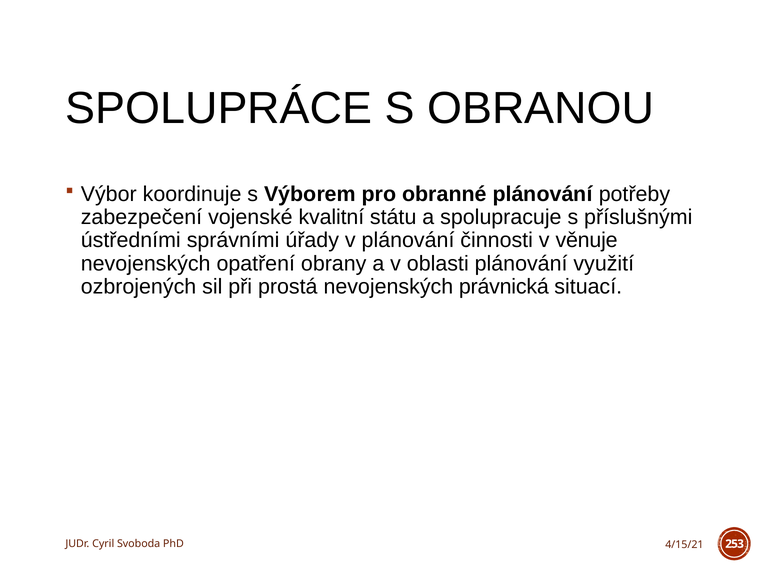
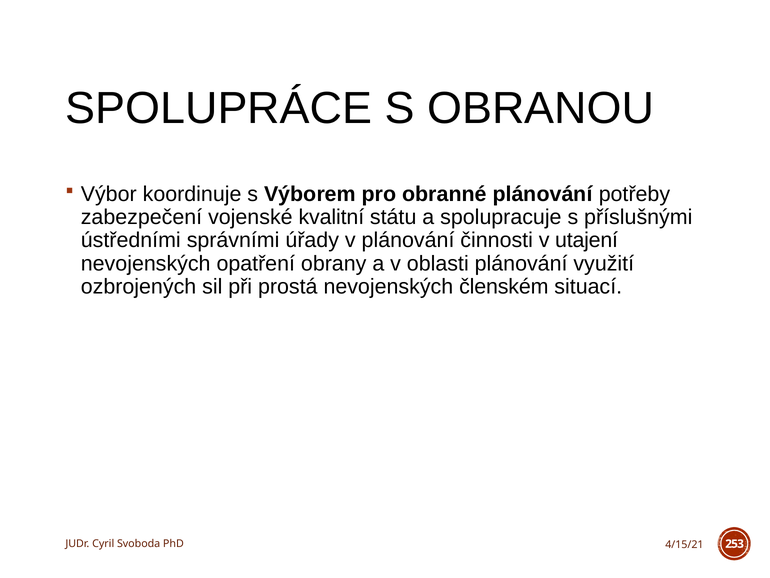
věnuje: věnuje -> utajení (587, 240)
právnická: právnická -> členském (504, 286)
